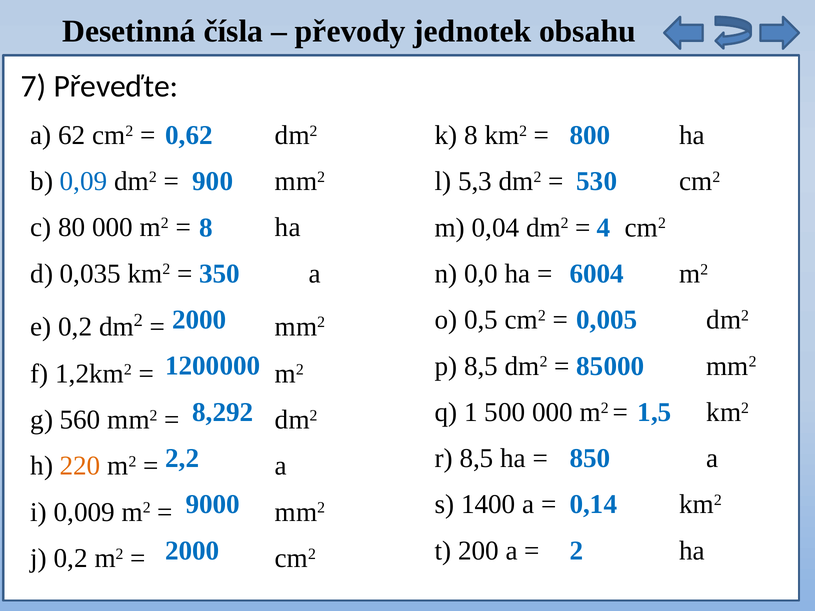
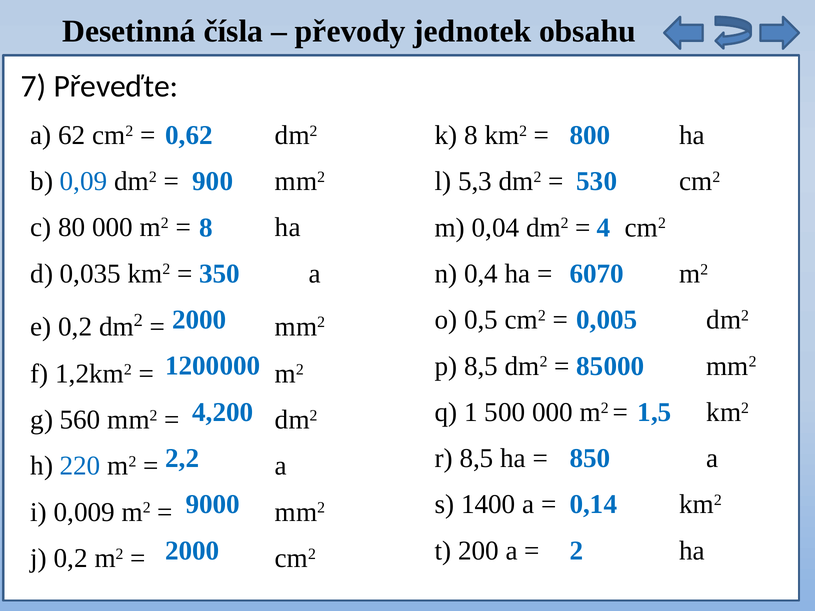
0,0: 0,0 -> 0,4 (481, 274)
6004: 6004 -> 6070 (597, 274)
8,292: 8,292 -> 4,200 (223, 412)
220 colour: orange -> blue (80, 466)
